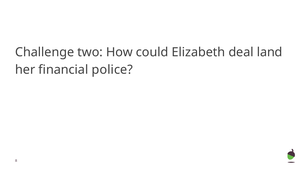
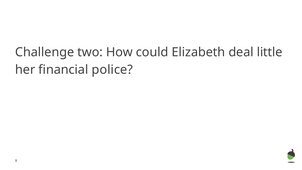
land: land -> little (270, 52)
